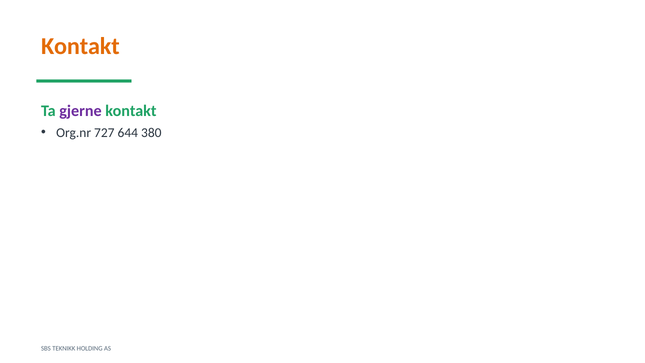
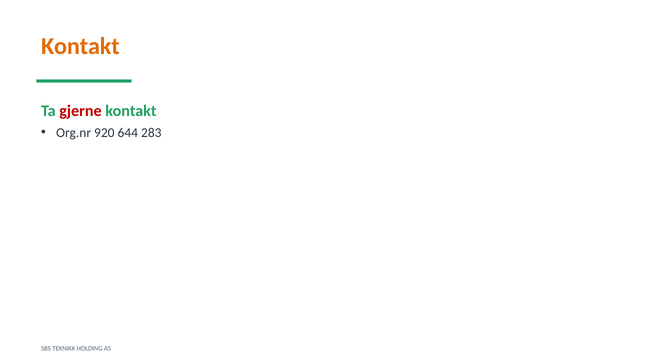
gjerne colour: purple -> red (81, 111)
727: 727 -> 920 (104, 133)
380: 380 -> 283 (151, 133)
